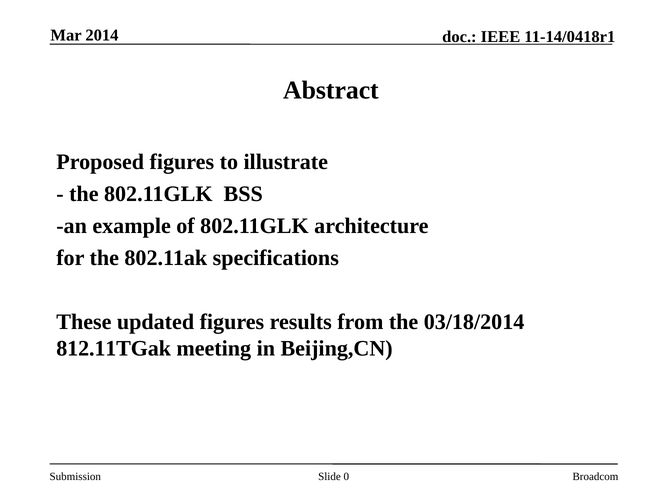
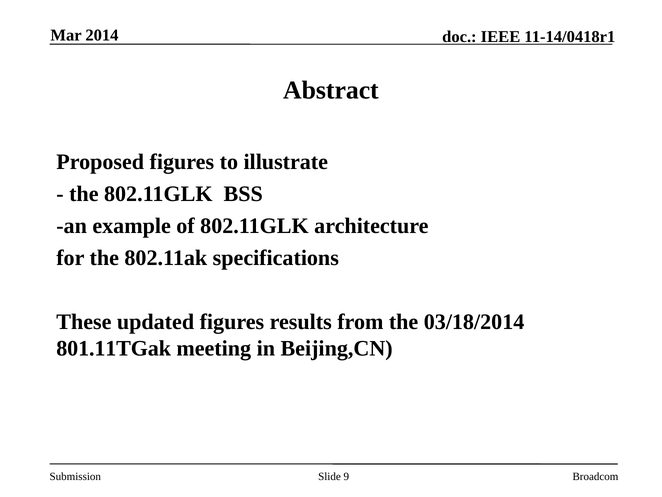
812.11TGak: 812.11TGak -> 801.11TGak (114, 348)
0: 0 -> 9 (346, 476)
